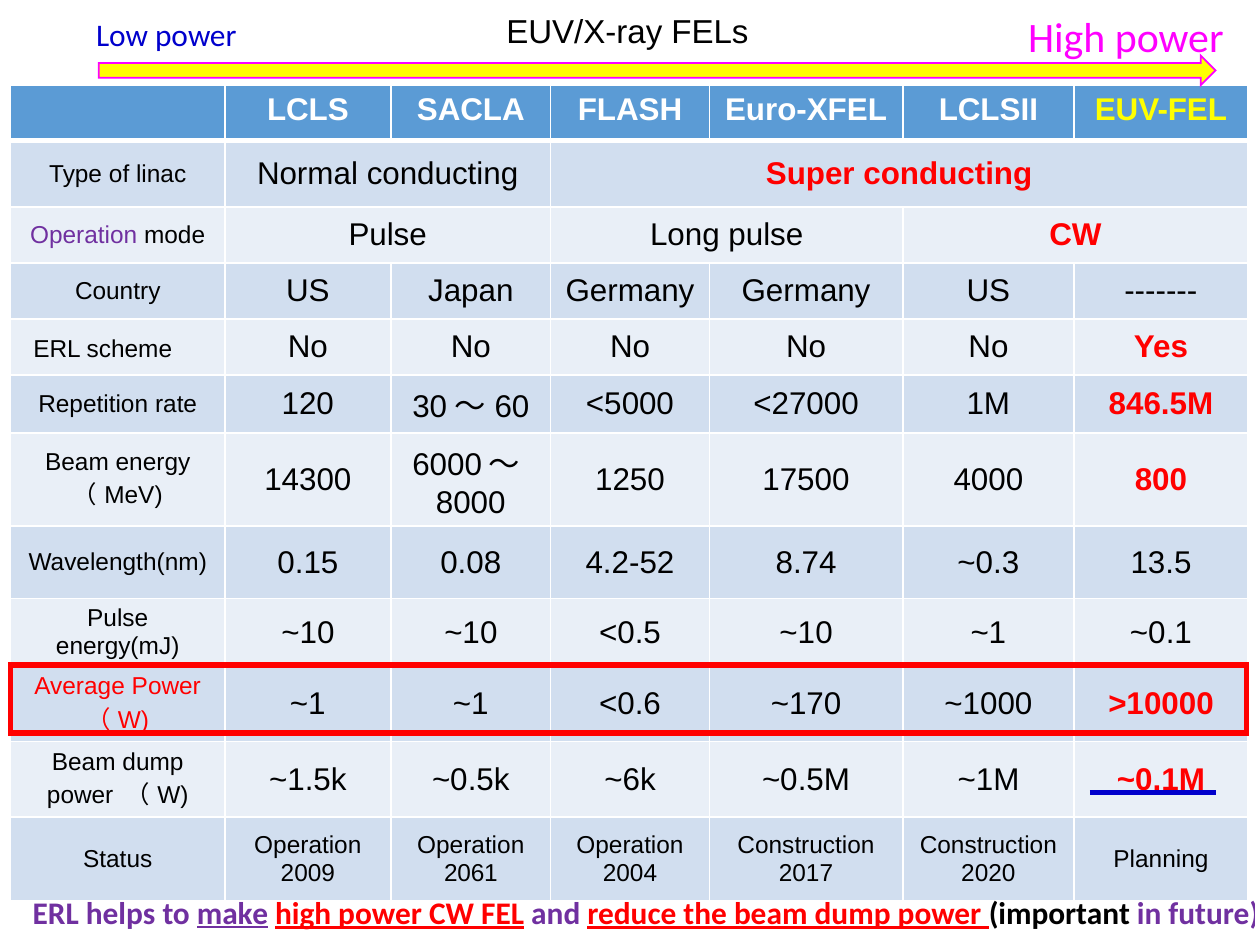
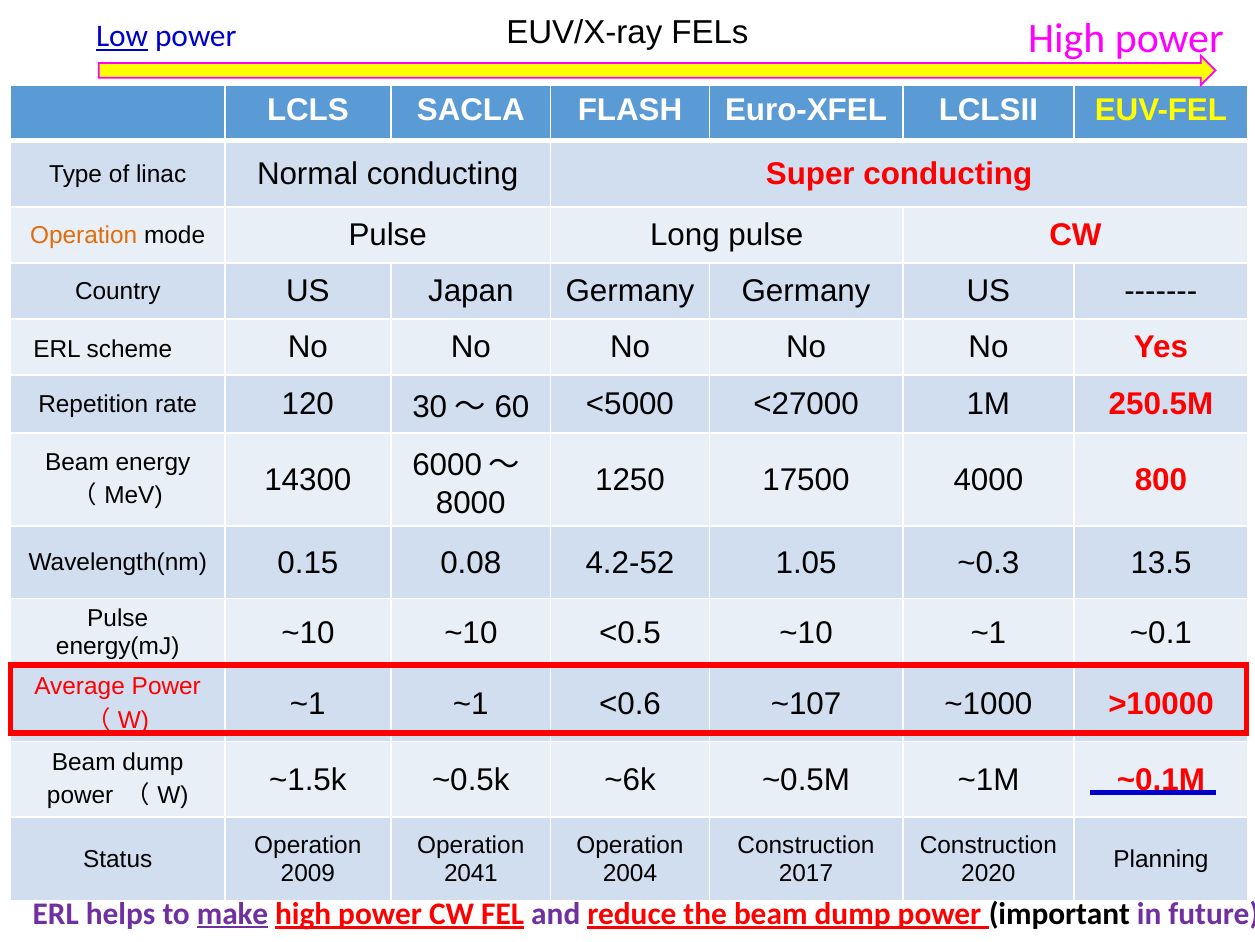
Low underline: none -> present (122, 36)
Operation colour: purple -> orange (84, 235)
846.5M: 846.5M -> 250.5M (1161, 404)
8.74: 8.74 -> 1.05 (806, 562)
~170: ~170 -> ~107 (806, 704)
2061: 2061 -> 2041 (471, 872)
